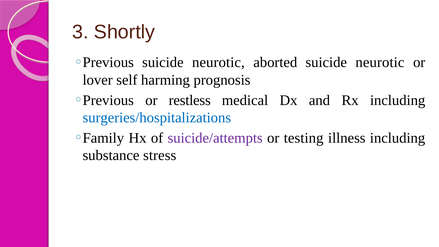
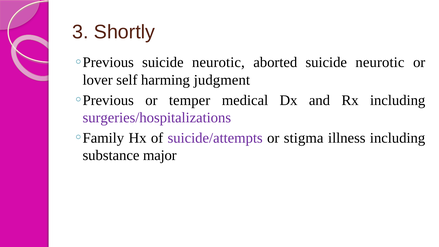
prognosis: prognosis -> judgment (222, 80)
restless: restless -> temper (190, 100)
surgeries/hospitalizations colour: blue -> purple (157, 118)
testing: testing -> stigma (304, 138)
stress: stress -> major (160, 155)
